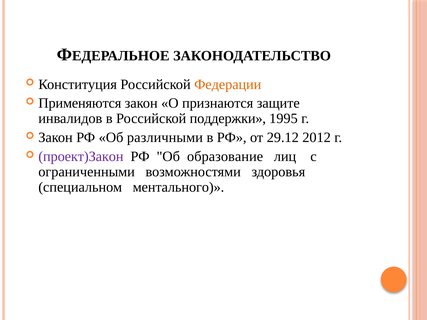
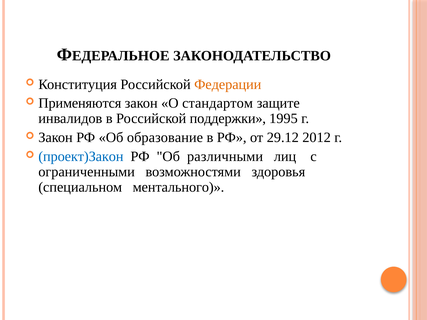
признаются: признаются -> стандартом (218, 103)
различными: различными -> образование (165, 138)
проект)Закон colour: purple -> blue (81, 157)
образование: образование -> различными (225, 157)
